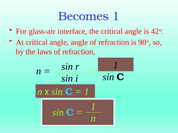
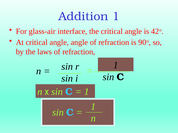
Becomes: Becomes -> Addition (83, 16)
